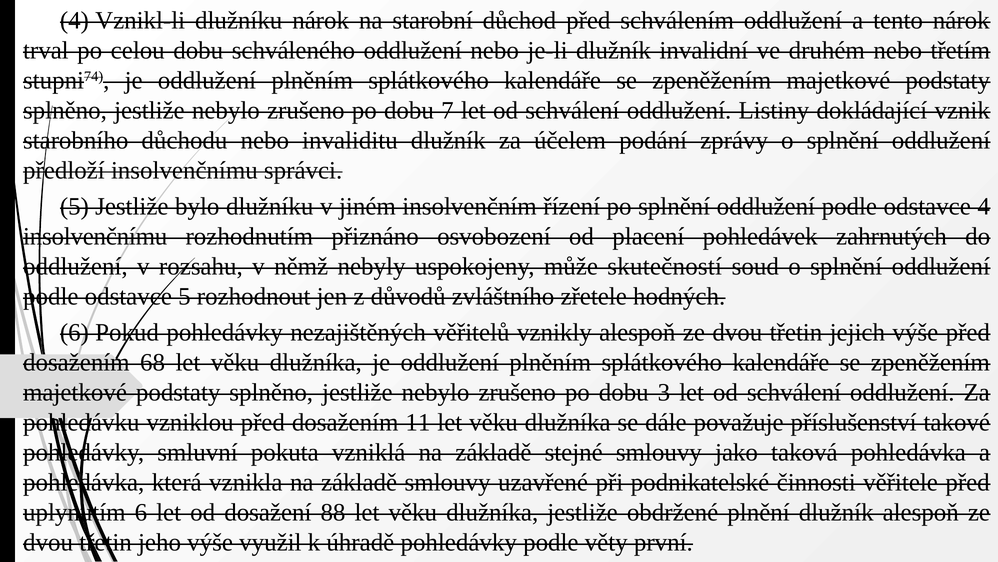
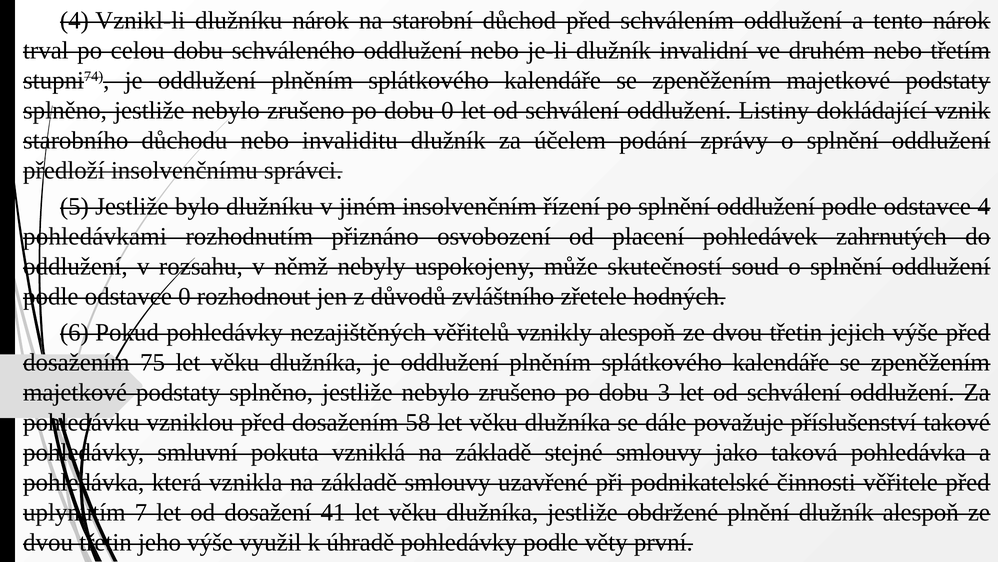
dobu 7: 7 -> 0 (447, 110)
insolvenčnímu: insolvenčnímu -> pohledávkami (95, 236)
odstavce 5: 5 -> 0 (184, 296)
68: 68 -> 75 (153, 362)
11: 11 -> 58 (418, 422)
uplynutím 6: 6 -> 7 (141, 512)
88: 88 -> 41 (333, 512)
